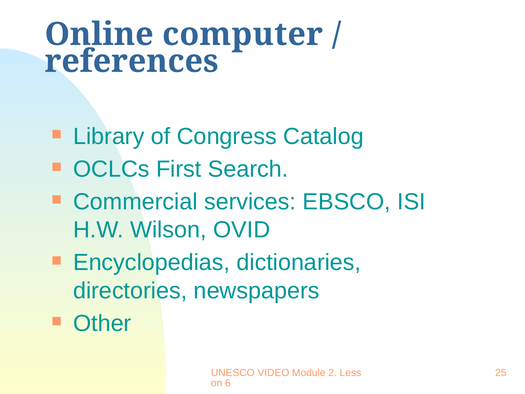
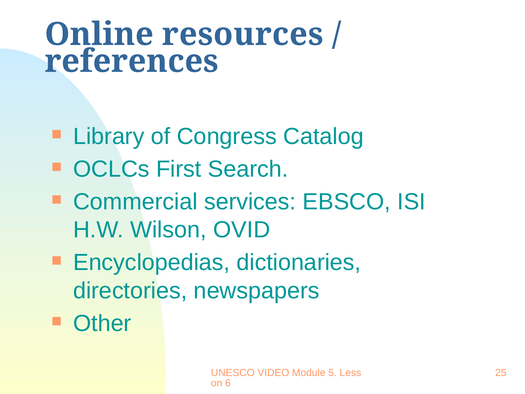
computer: computer -> resources (243, 34)
2: 2 -> 5 (333, 373)
